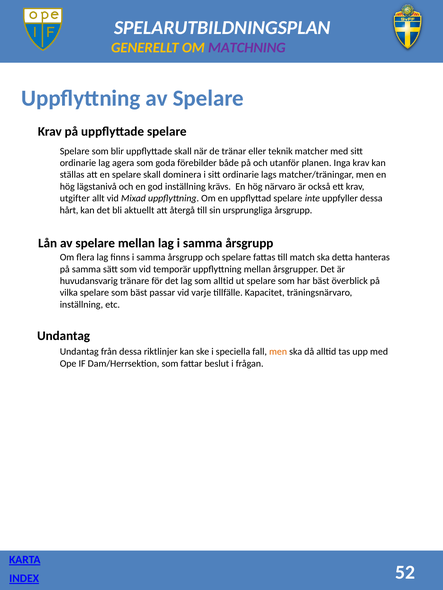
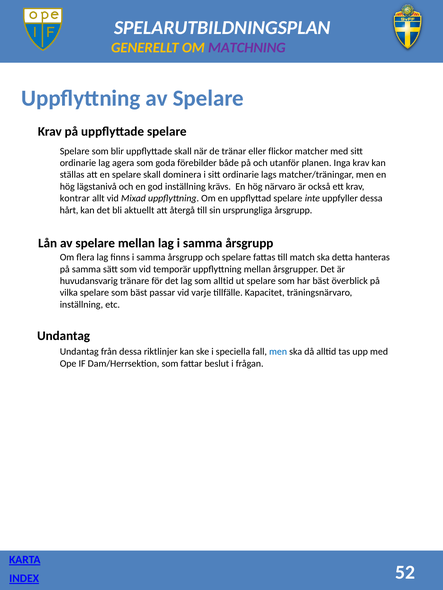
teknik: teknik -> flickor (281, 151)
utgifter: utgifter -> kontrar (75, 199)
men colour: orange -> blue (278, 352)
